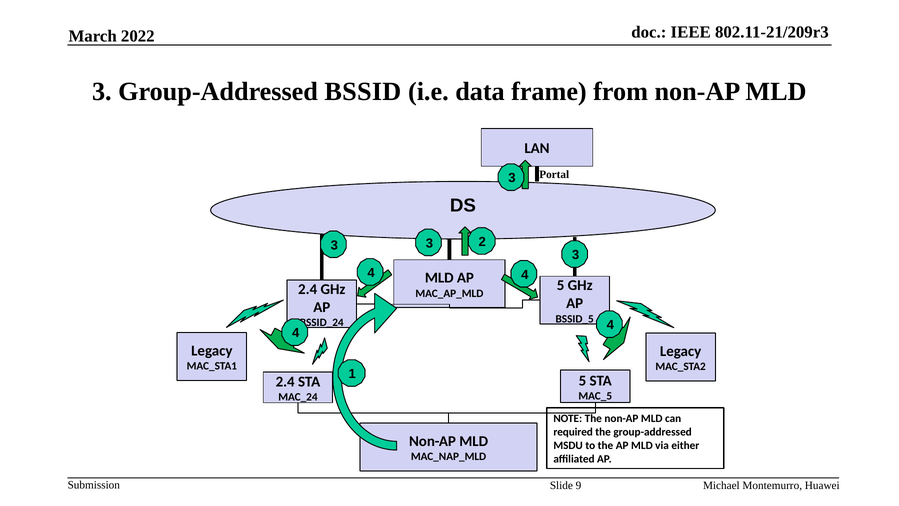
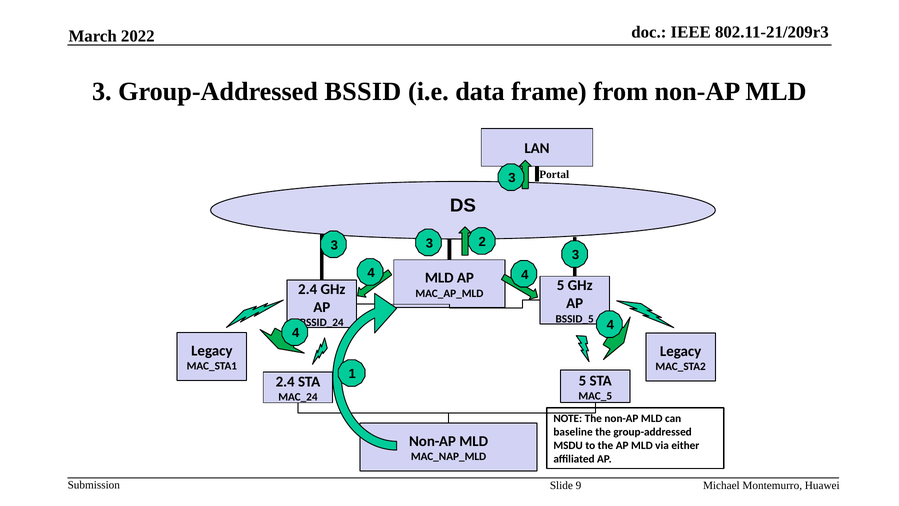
required: required -> baseline (573, 432)
